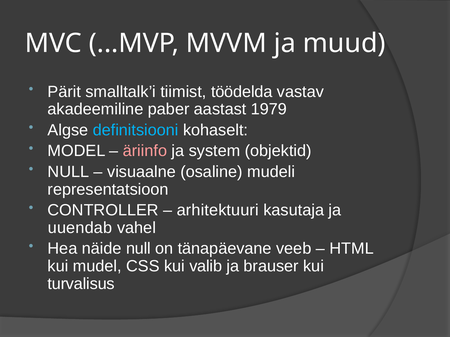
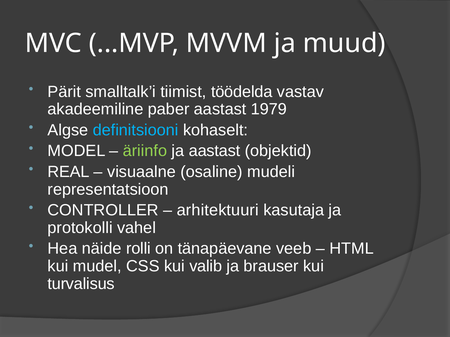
äriinfo colour: pink -> light green (145, 151)
ja system: system -> aastast (215, 151)
NULL: NULL -> REAL (68, 172)
uuendab: uuendab -> protokolli (80, 228)
näide null: null -> rolli (138, 249)
